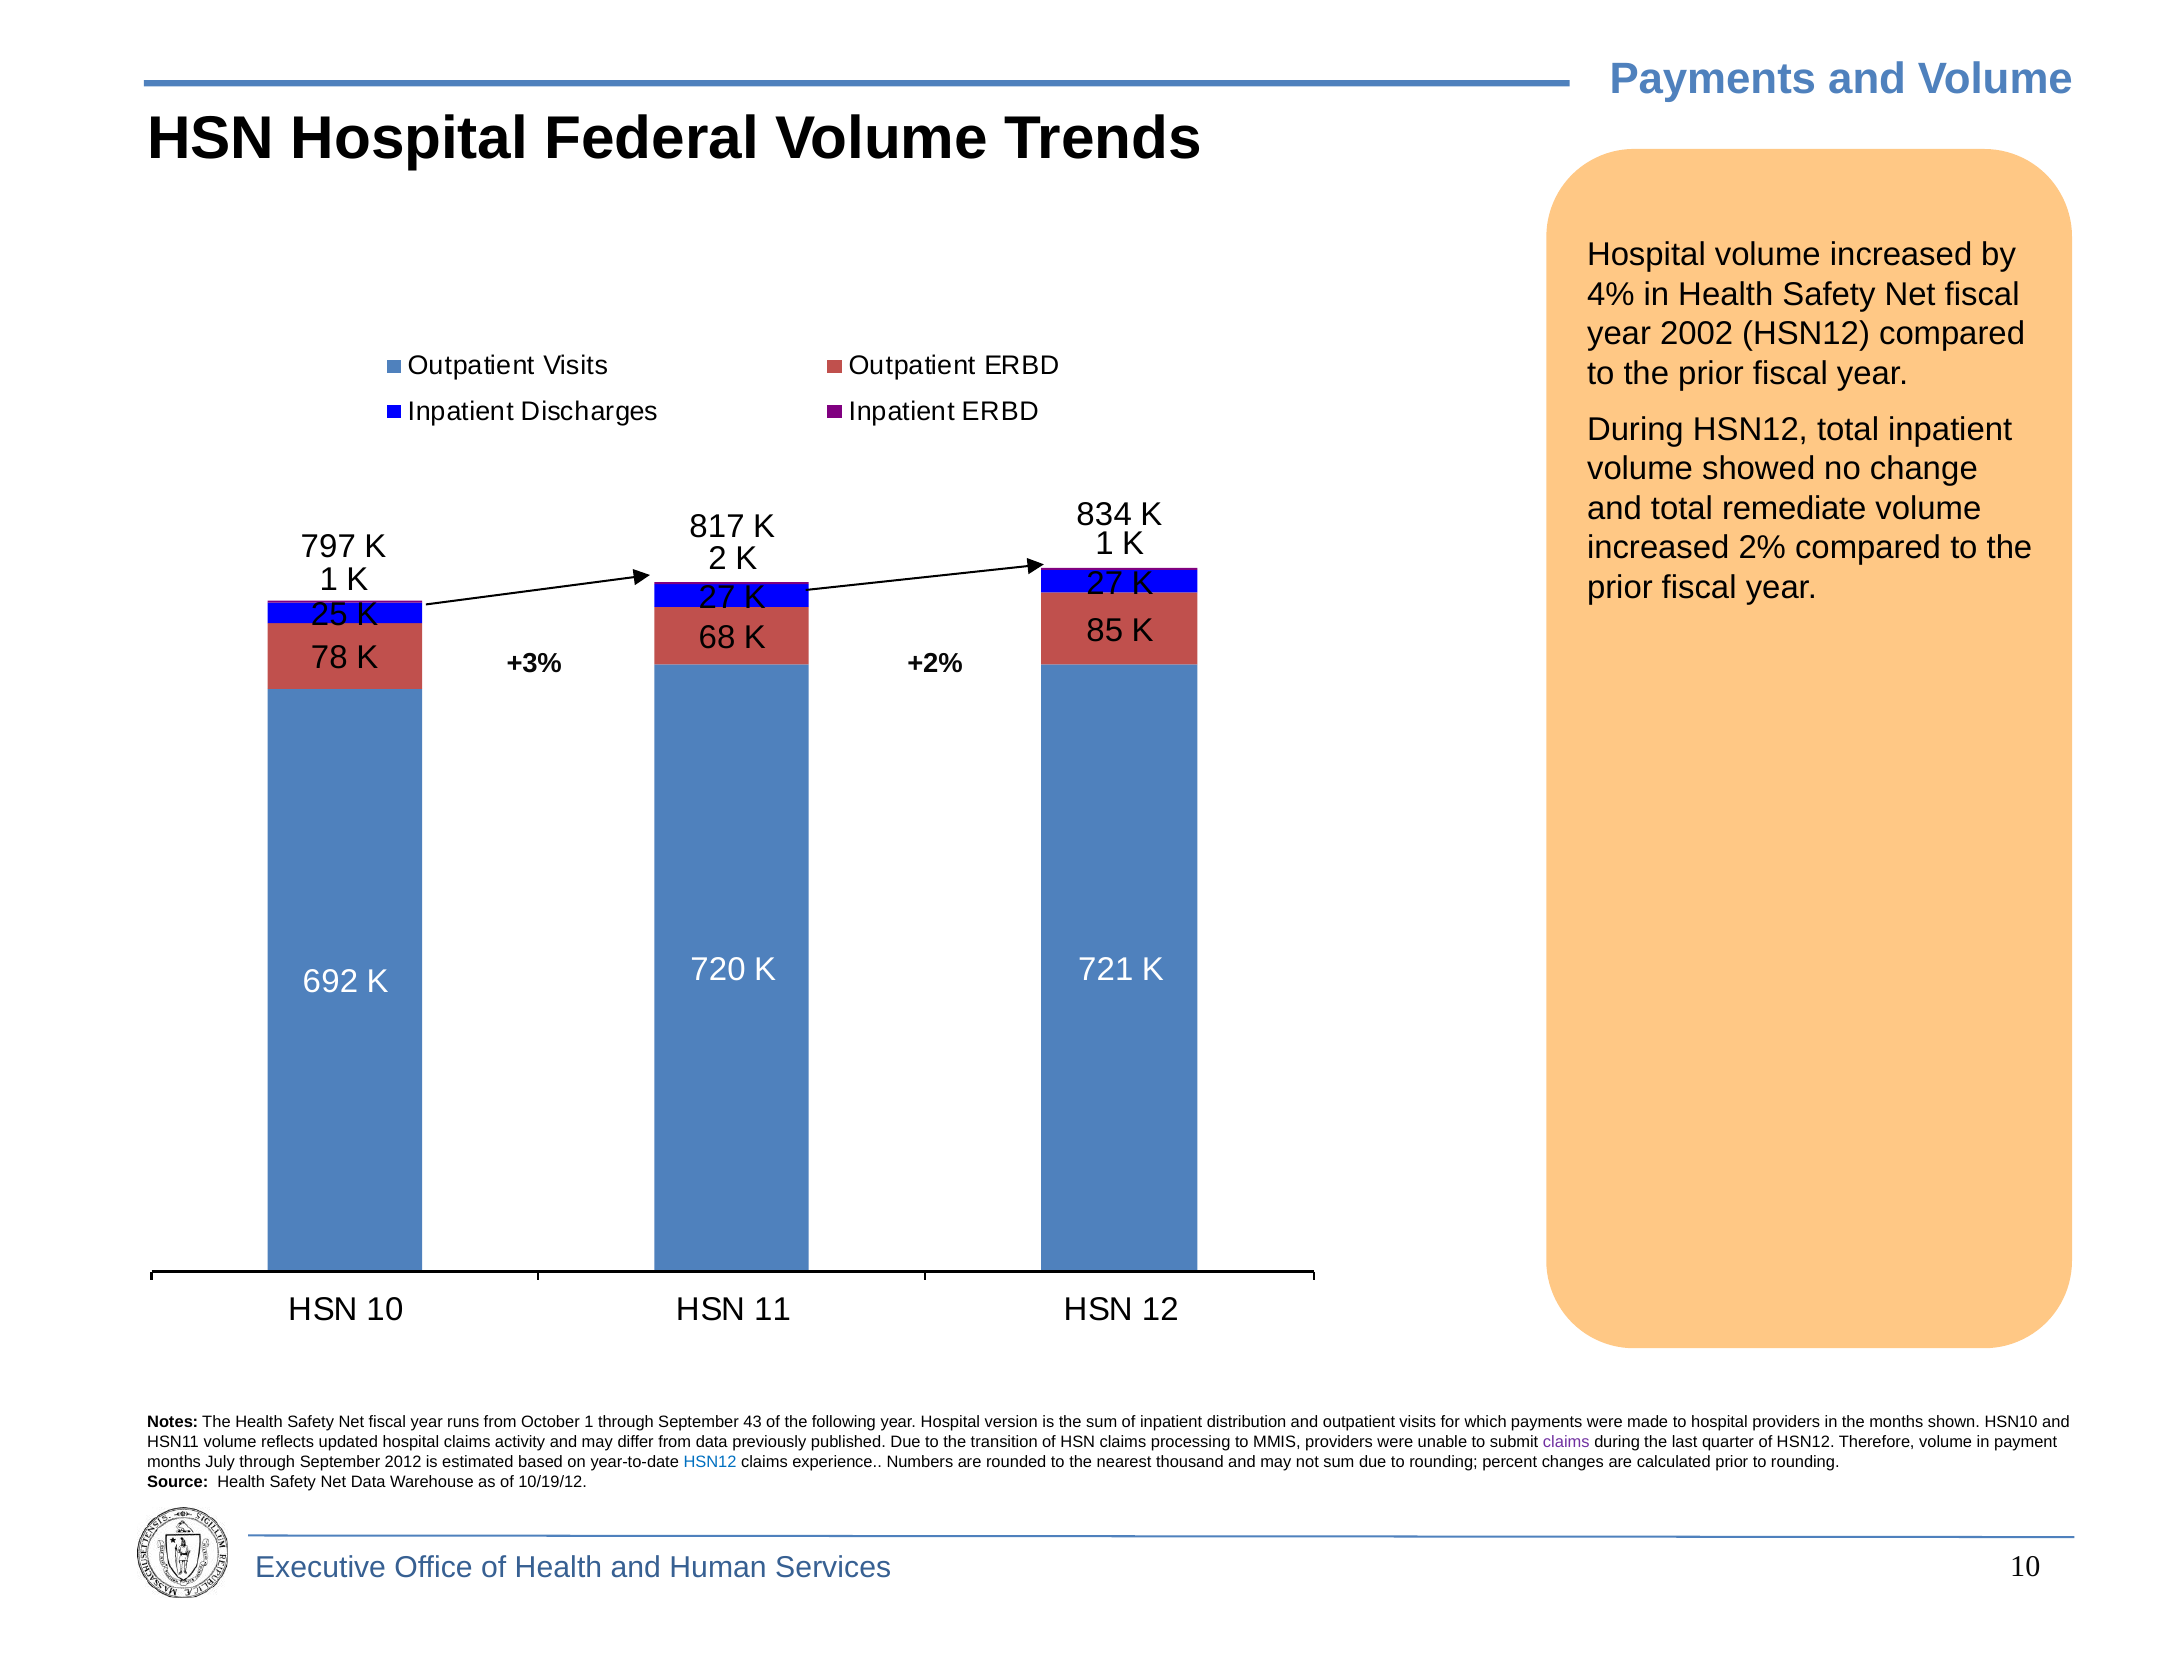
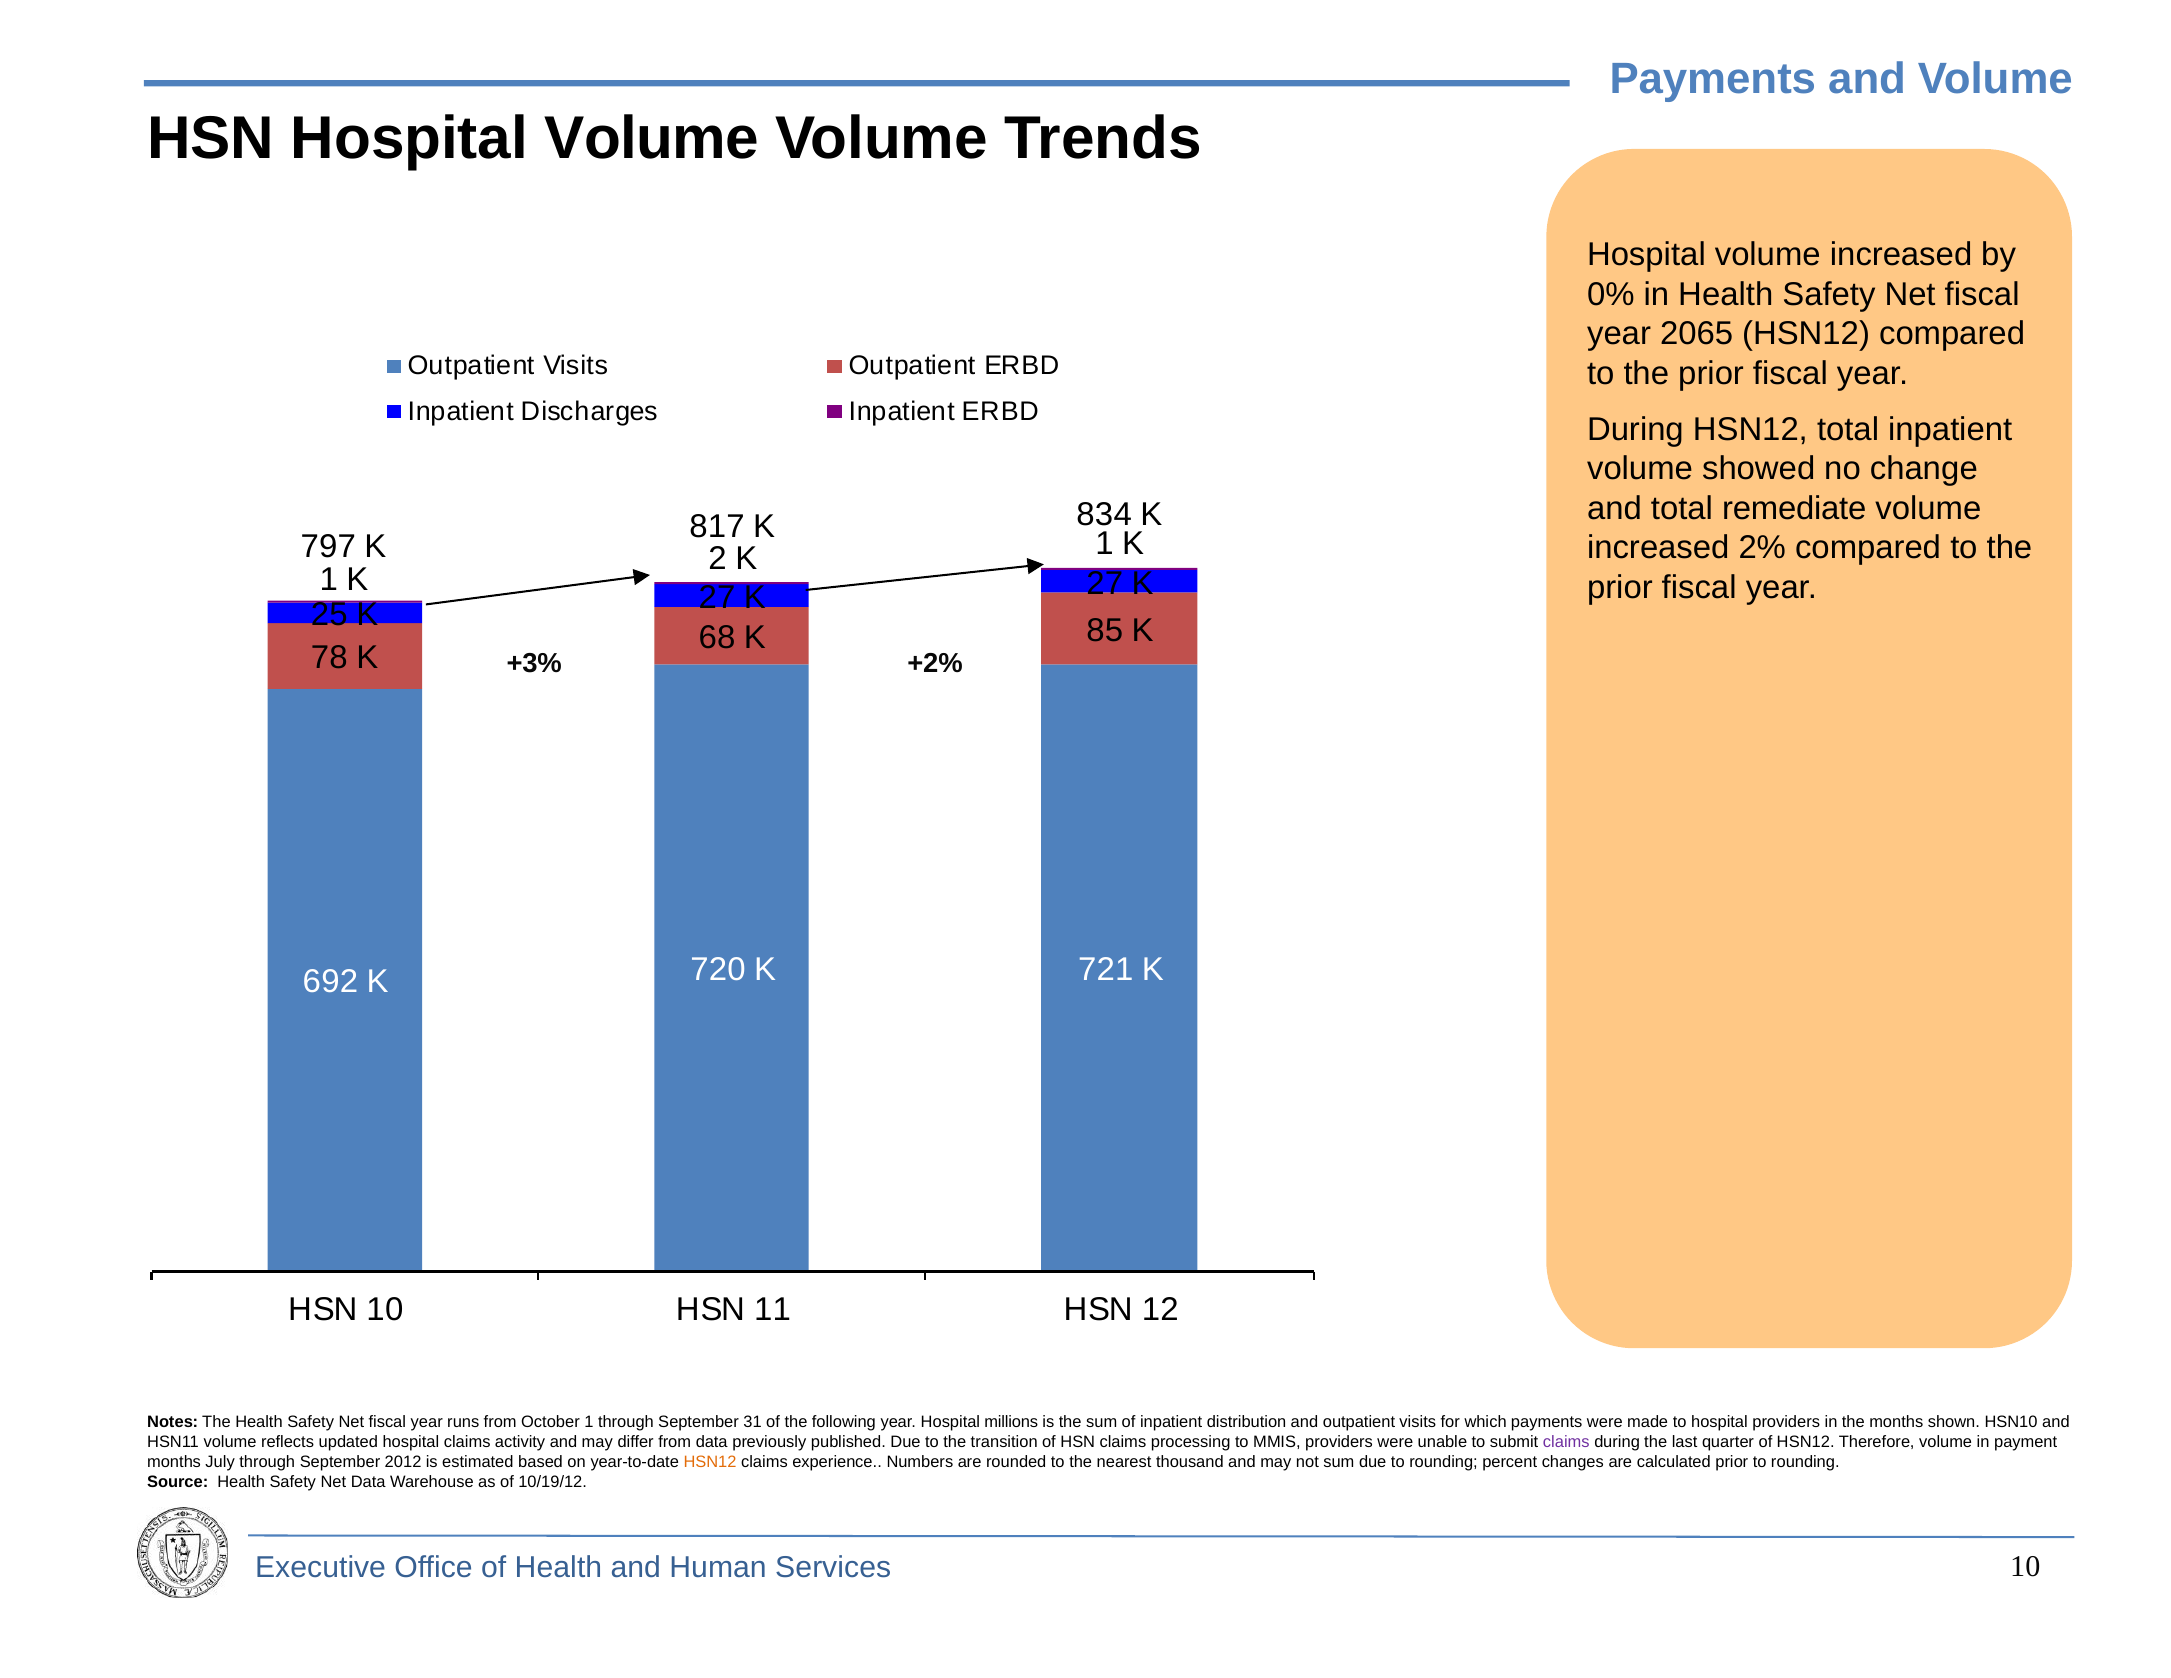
HSN Hospital Federal: Federal -> Volume (652, 139)
4%: 4% -> 0% (1611, 295)
2002: 2002 -> 2065 (1697, 334)
43: 43 -> 31 (753, 1422)
version: version -> millions (1011, 1422)
HSN12 colour: blue -> orange (710, 1462)
